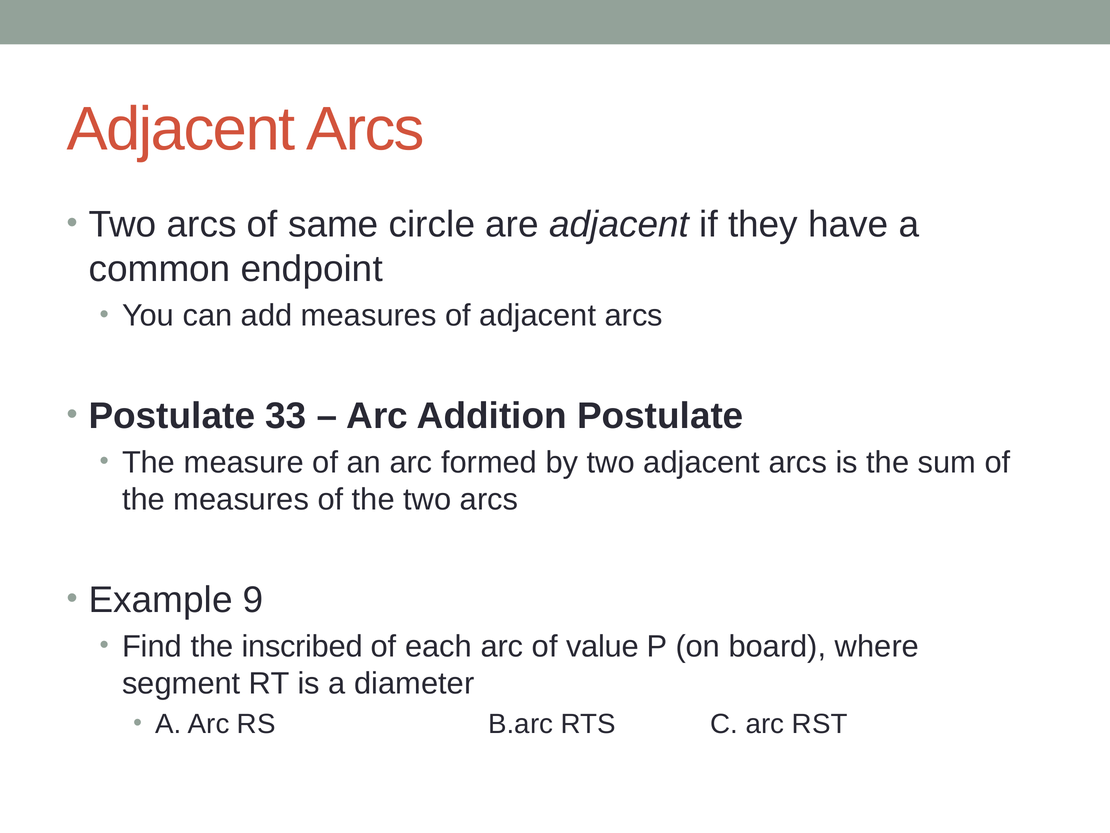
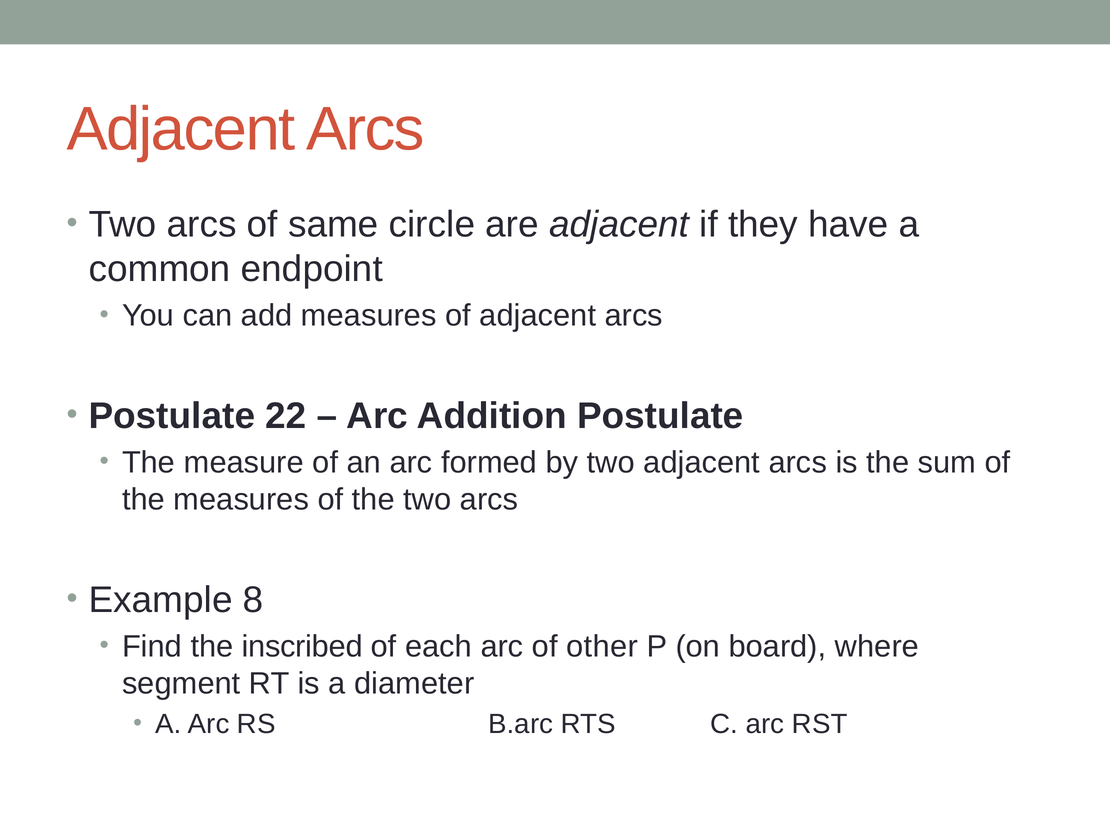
33: 33 -> 22 (286, 416)
9: 9 -> 8 (253, 600)
value: value -> other (602, 646)
